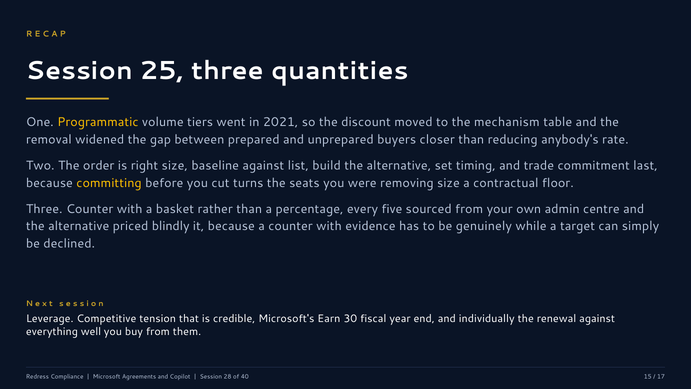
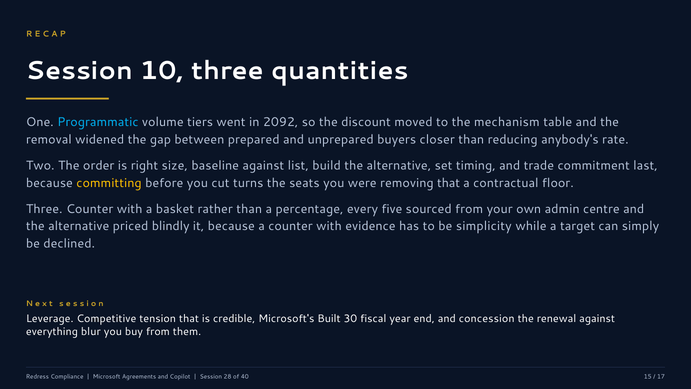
25: 25 -> 10 (162, 70)
Programmatic colour: yellow -> light blue (98, 122)
2021: 2021 -> 2092 (281, 122)
removing size: size -> that (449, 183)
genuinely: genuinely -> simplicity (484, 226)
Earn: Earn -> Built (329, 318)
individually: individually -> concession (487, 318)
well: well -> blur (91, 331)
